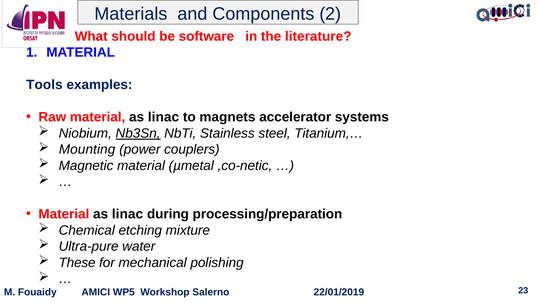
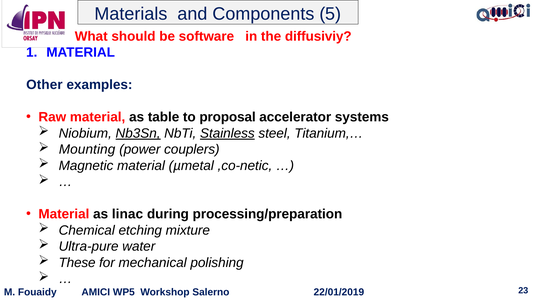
2: 2 -> 5 (330, 14)
literature: literature -> diffusiviy (318, 36)
Tools: Tools -> Other (44, 85)
Raw material as linac: linac -> table (164, 117)
magnets: magnets -> proposal (228, 117)
Stainless underline: none -> present (227, 133)
